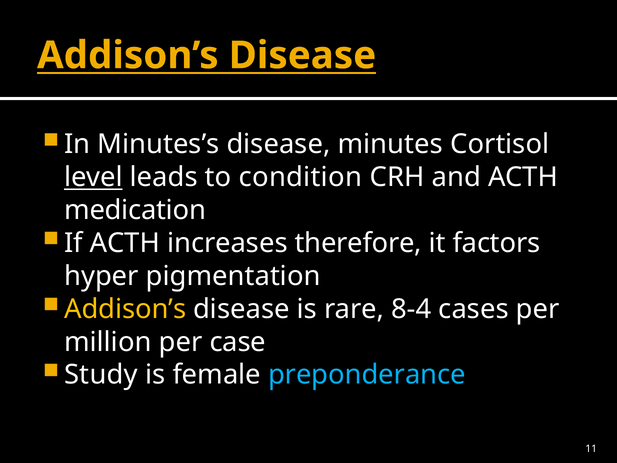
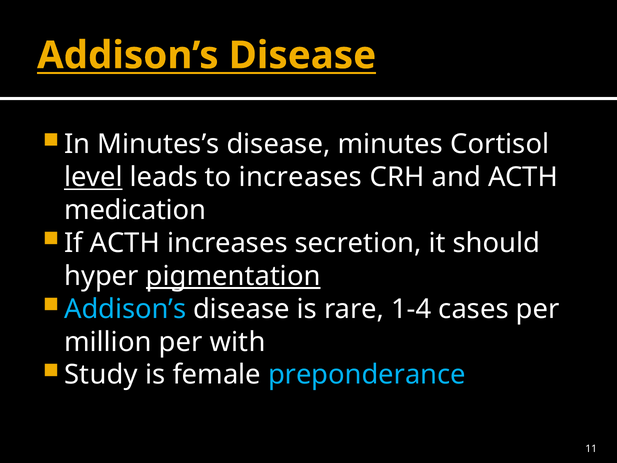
to condition: condition -> increases (300, 177)
therefore: therefore -> secretion (358, 243)
factors: factors -> should (496, 243)
pigmentation underline: none -> present (233, 276)
Addison’s colour: yellow -> light blue (125, 309)
8-4: 8-4 -> 1-4 (411, 309)
case: case -> with (238, 342)
